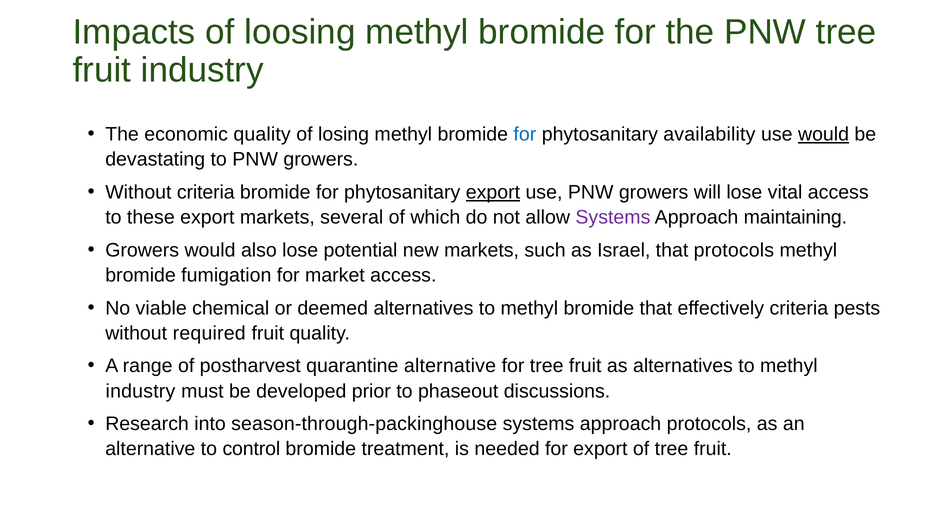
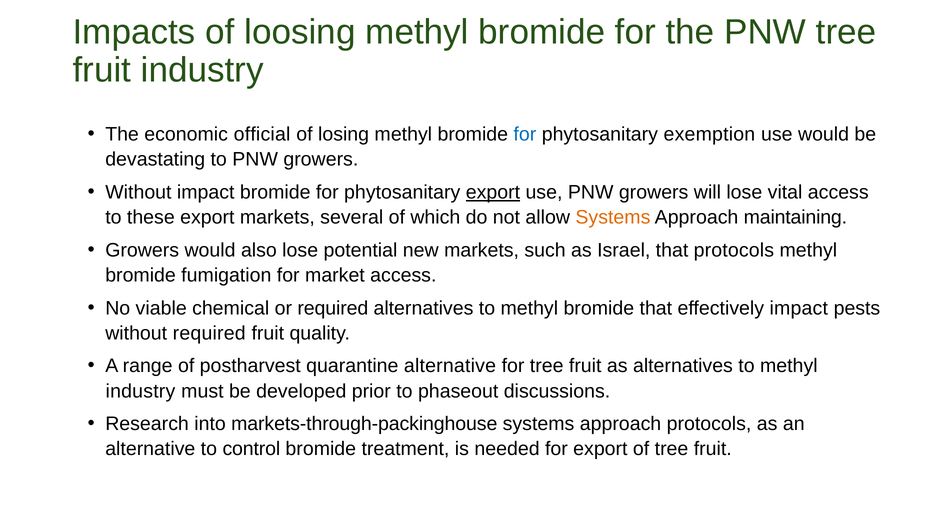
economic quality: quality -> official (262, 134)
availability: availability -> exemption (709, 134)
would underline: present -> none (824, 134)
Without criteria: criteria -> impact (206, 192)
Systems colour: purple -> orange (613, 217)
or deemed: deemed -> required (333, 308)
effectively criteria: criteria -> impact (799, 308)
season-through-packinghouse: season-through-packinghouse -> markets-through-packinghouse (364, 424)
